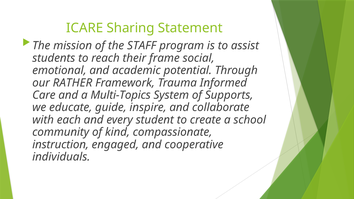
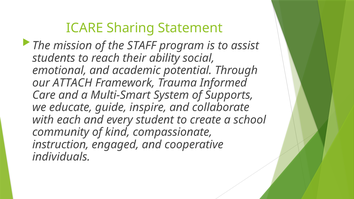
frame: frame -> ability (164, 58)
RATHER: RATHER -> ATTACH (73, 83)
Multi-Topics: Multi-Topics -> Multi-Smart (121, 95)
